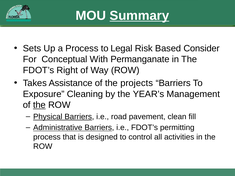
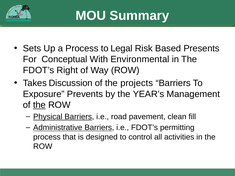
Summary underline: present -> none (139, 16)
Consider: Consider -> Presents (202, 48)
Permanganate: Permanganate -> Environmental (140, 59)
Assistance: Assistance -> Discussion (71, 83)
Cleaning: Cleaning -> Prevents (85, 94)
